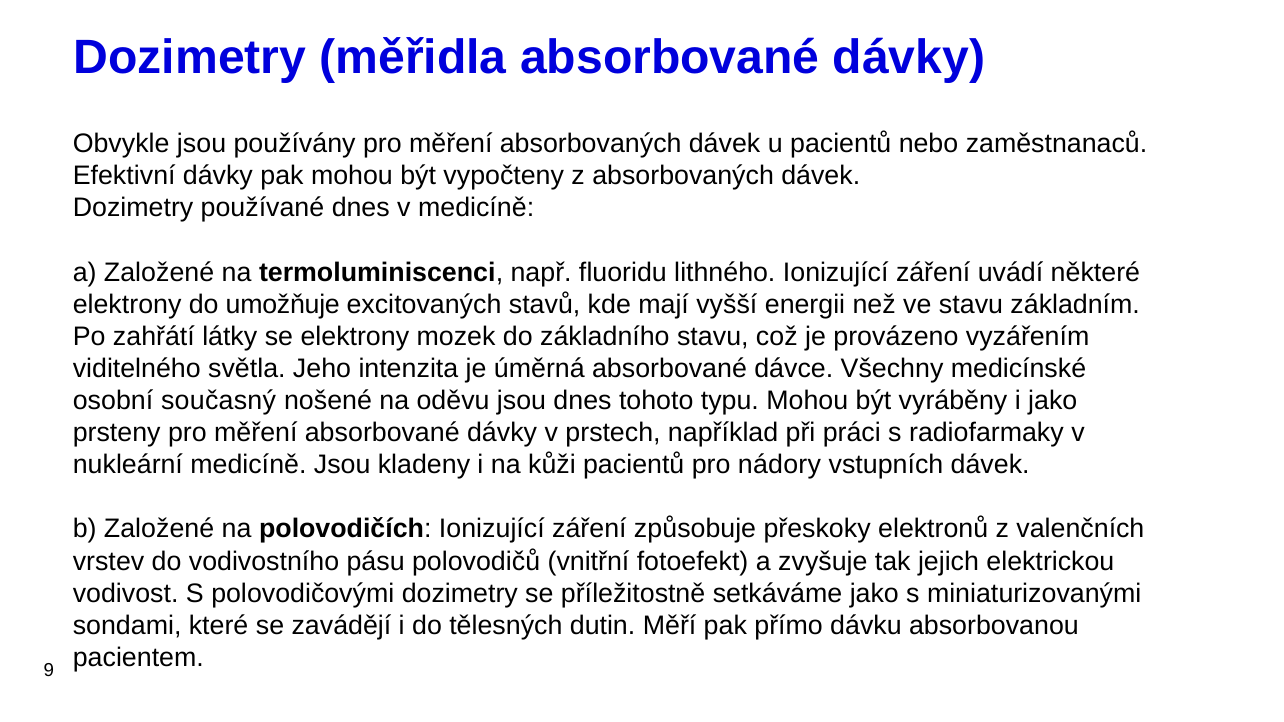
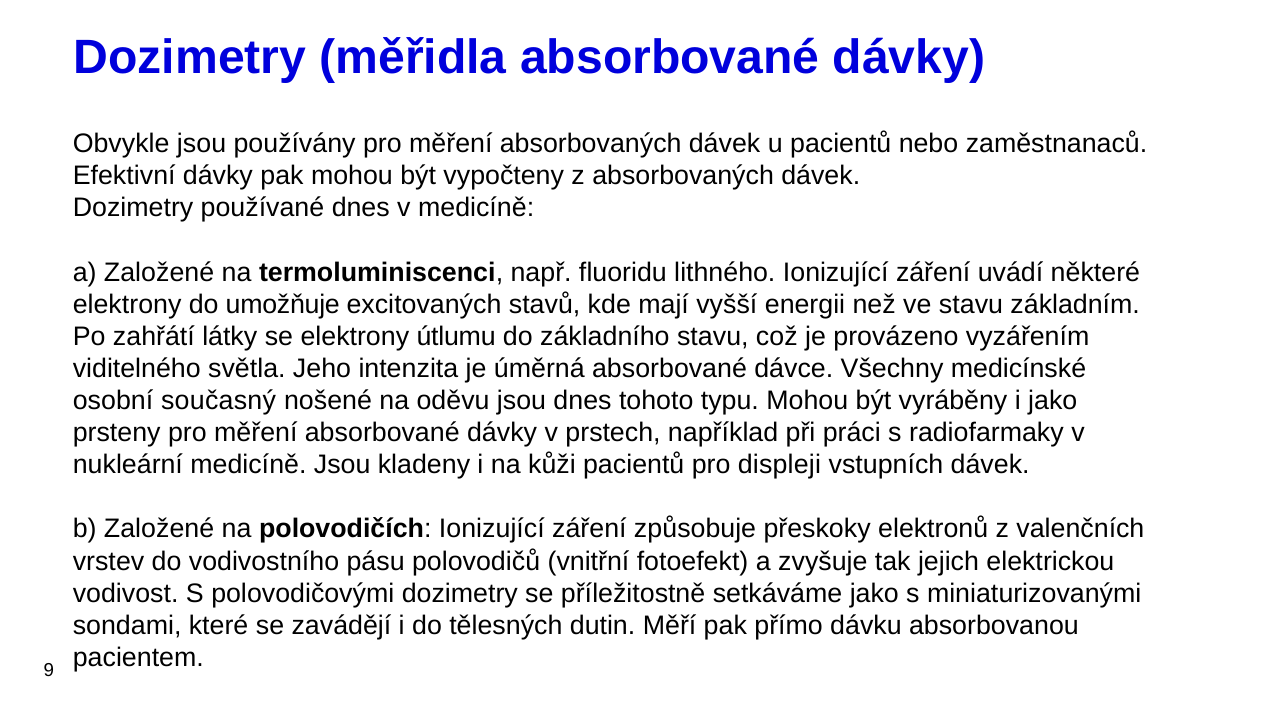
mozek: mozek -> útlumu (456, 337)
nádory: nádory -> displeji (779, 465)
